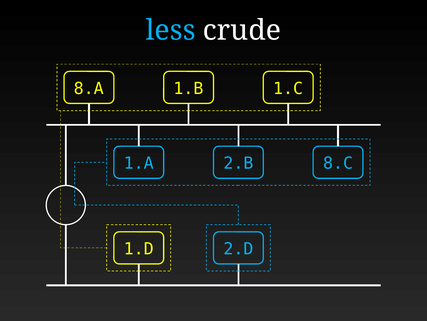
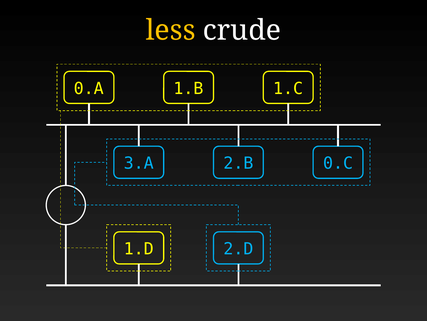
less colour: light blue -> yellow (171, 30)
8.A: 8.A -> 0.A (89, 88)
1.A: 1.A -> 3.A (139, 163)
8.C: 8.C -> 0.C (338, 163)
